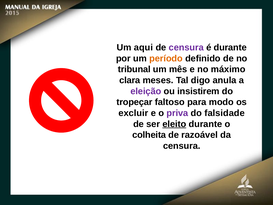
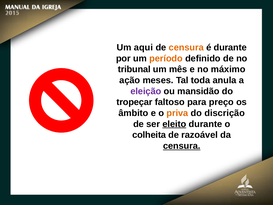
censura colour: purple -> orange (186, 47)
clara: clara -> ação (130, 80)
digo: digo -> toda (201, 80)
insistirem: insistirem -> mansidão (198, 91)
modo: modo -> preço (221, 102)
excluir: excluir -> âmbito (133, 113)
priva colour: purple -> orange (177, 113)
falsidade: falsidade -> discrição (225, 113)
censura underline: none -> present (182, 146)
